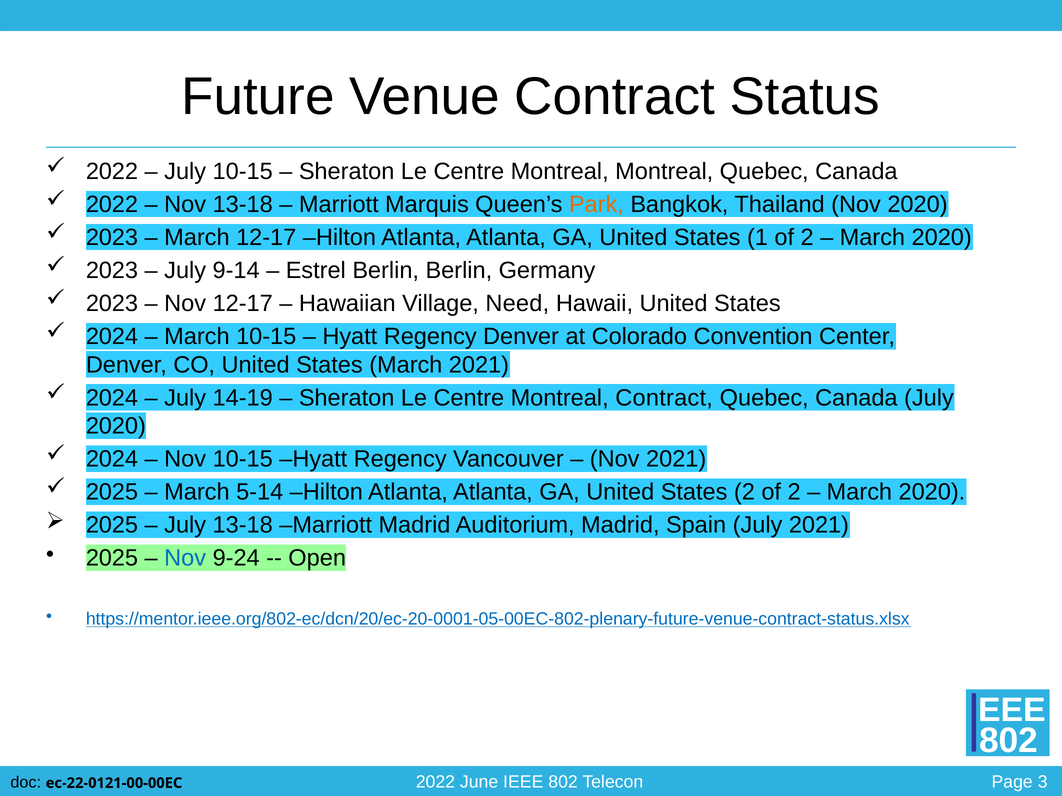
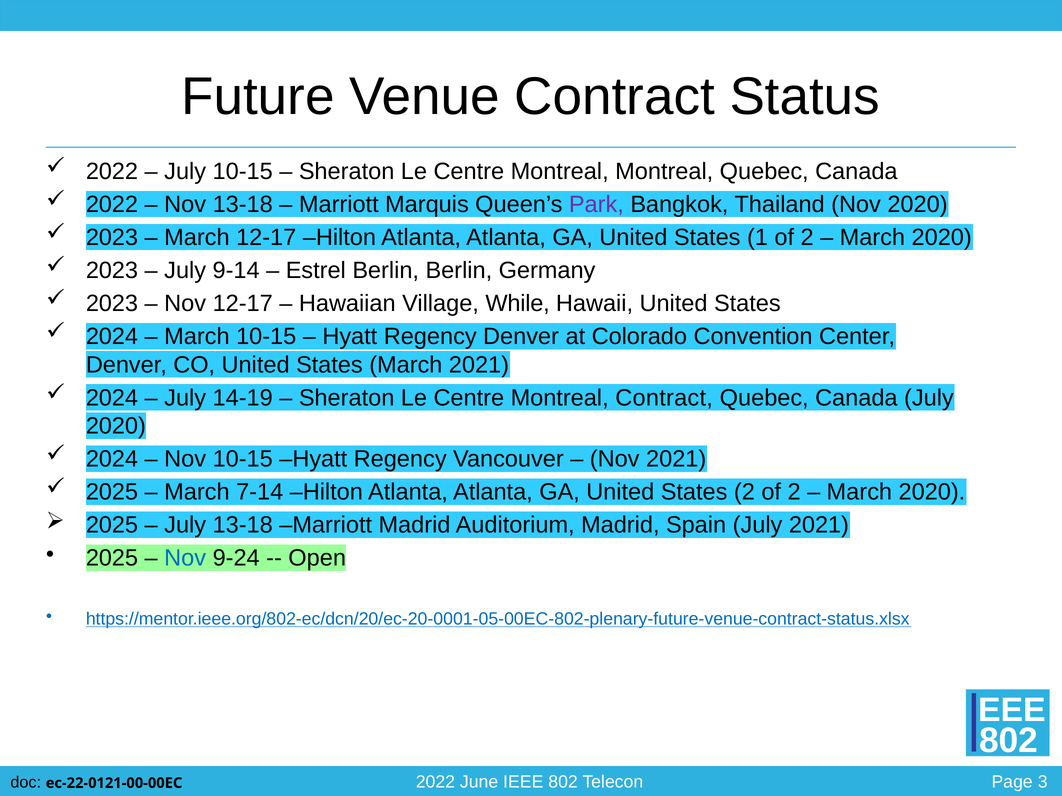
Park colour: orange -> purple (596, 205)
Need: Need -> While (518, 304)
5-14: 5-14 -> 7-14 (260, 492)
